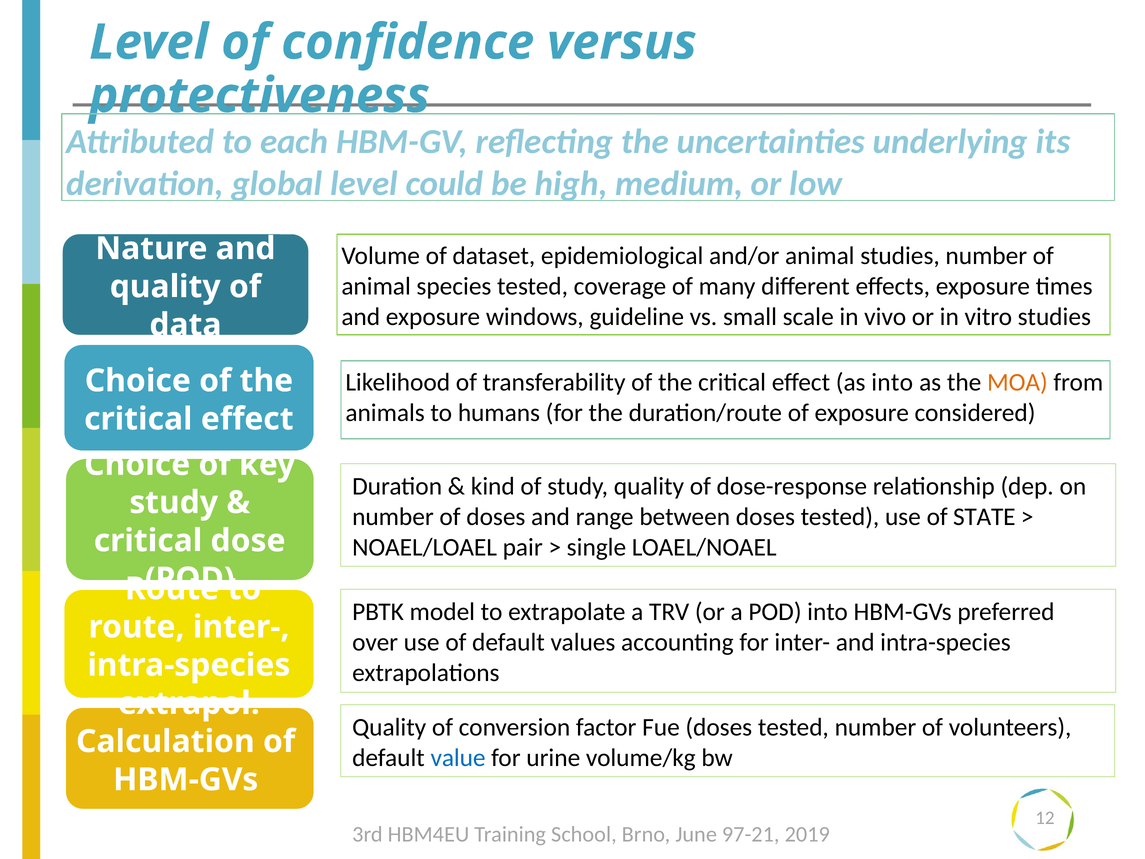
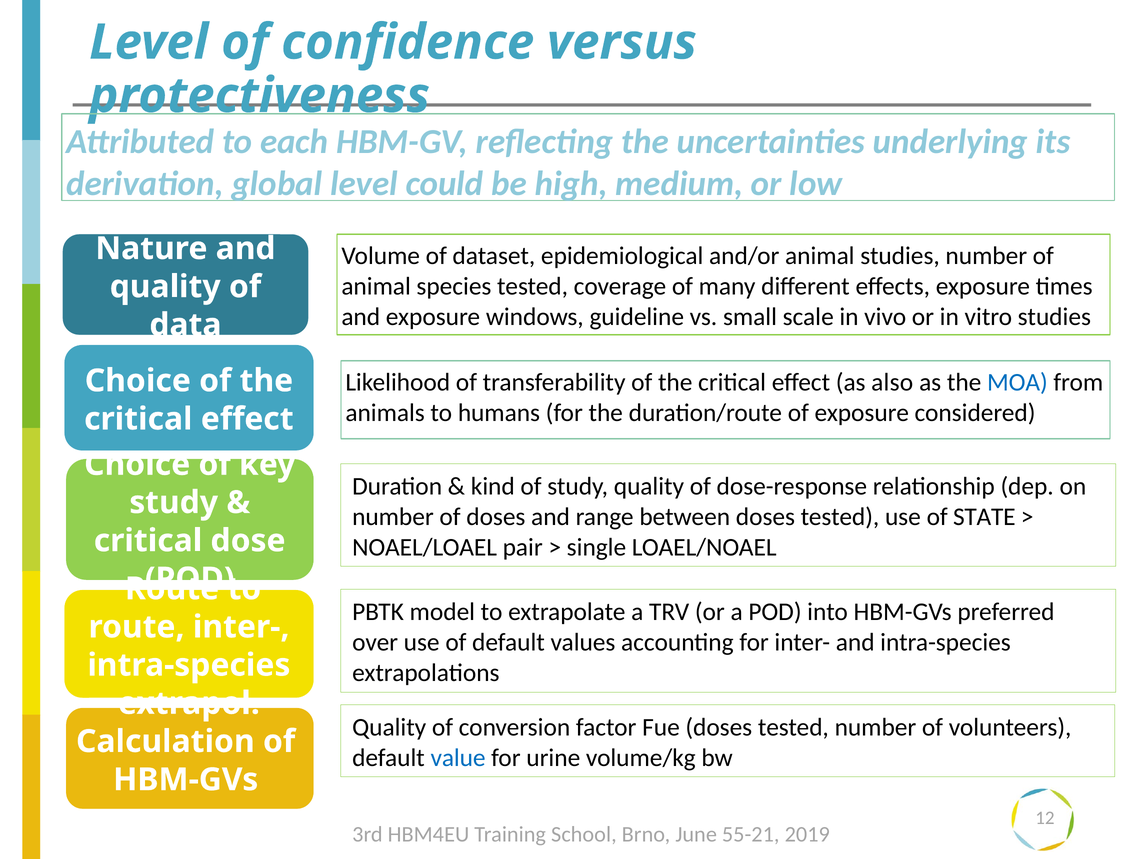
as into: into -> also (892, 382)
MOA colour: orange -> blue (1017, 382)
97-21: 97-21 -> 55-21 (751, 834)
